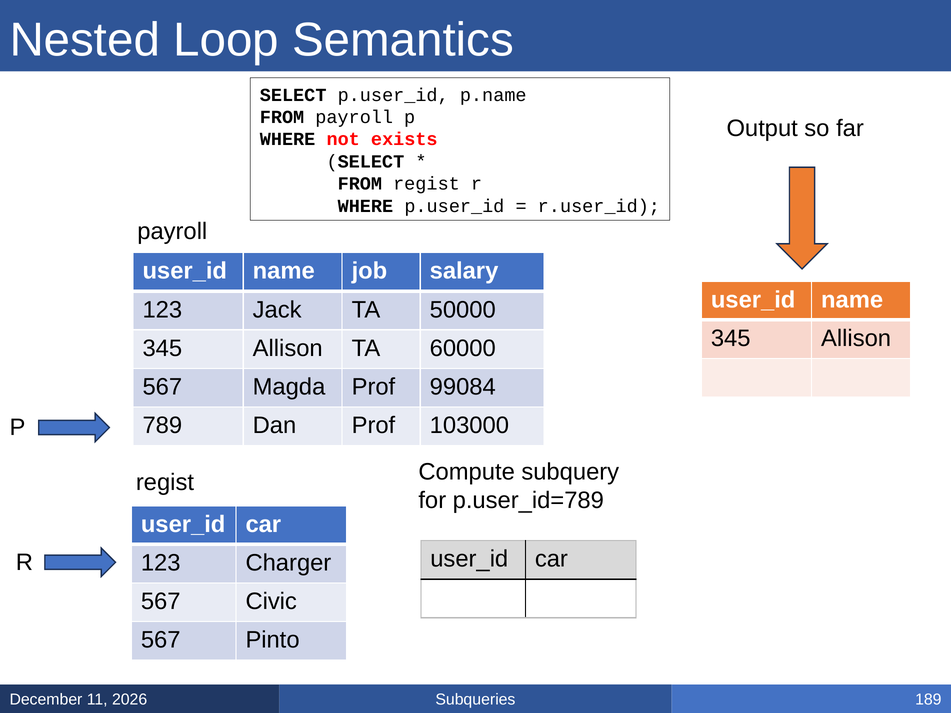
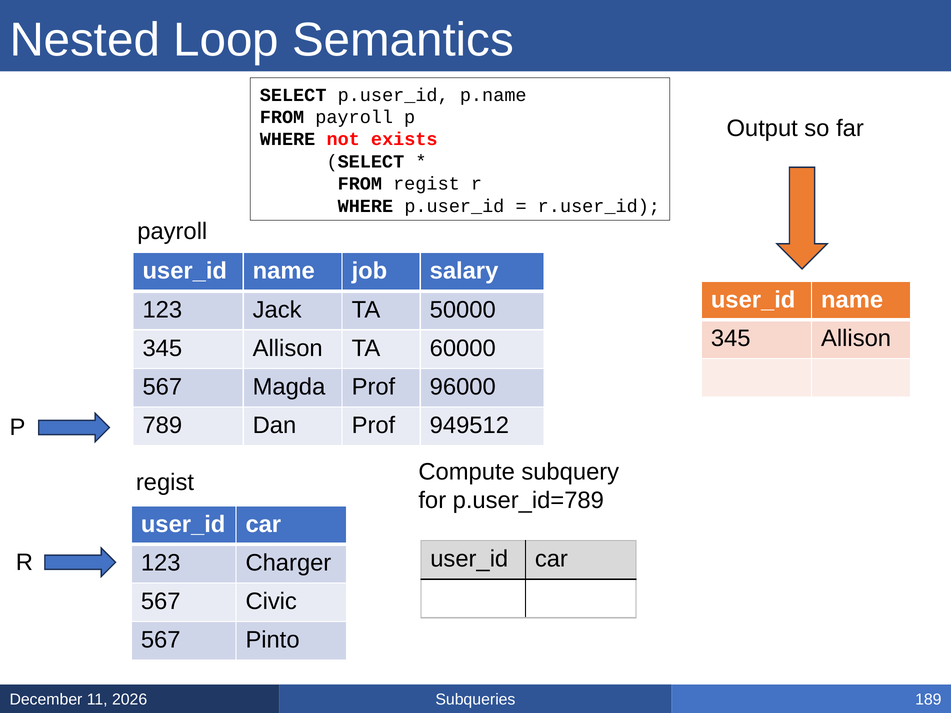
99084: 99084 -> 96000 (463, 387)
103000: 103000 -> 949512 (469, 425)
